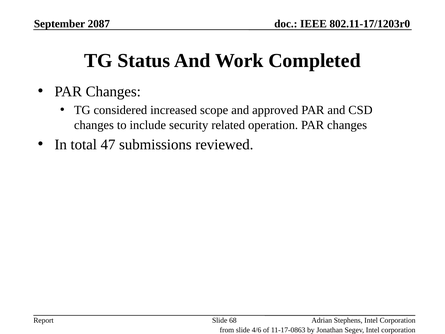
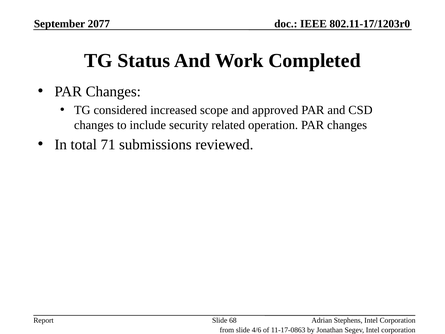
2087: 2087 -> 2077 (99, 24)
47: 47 -> 71 (108, 144)
